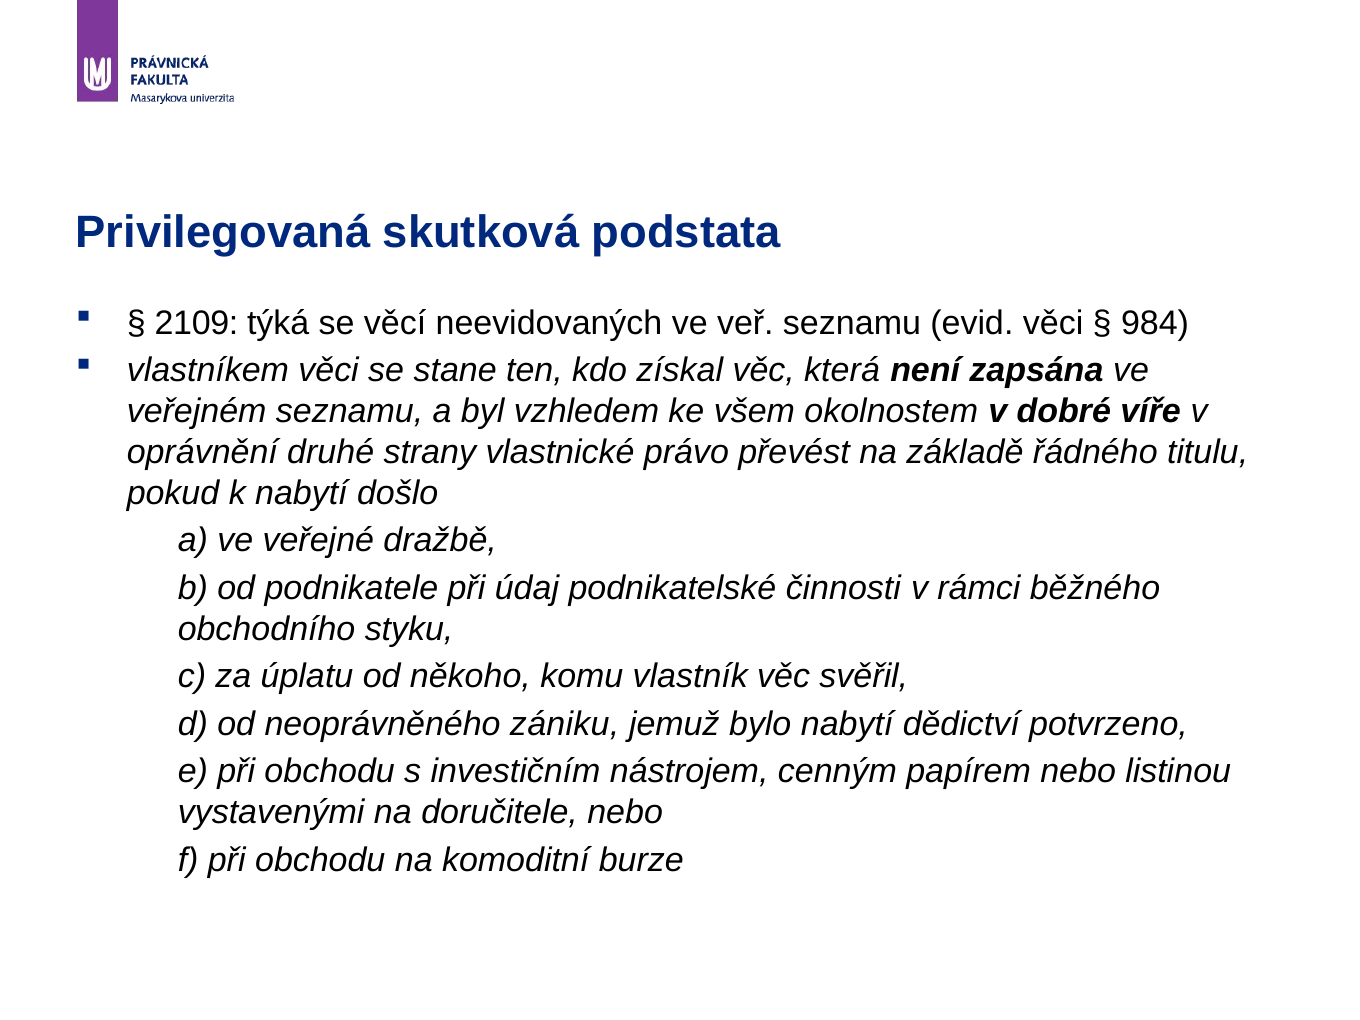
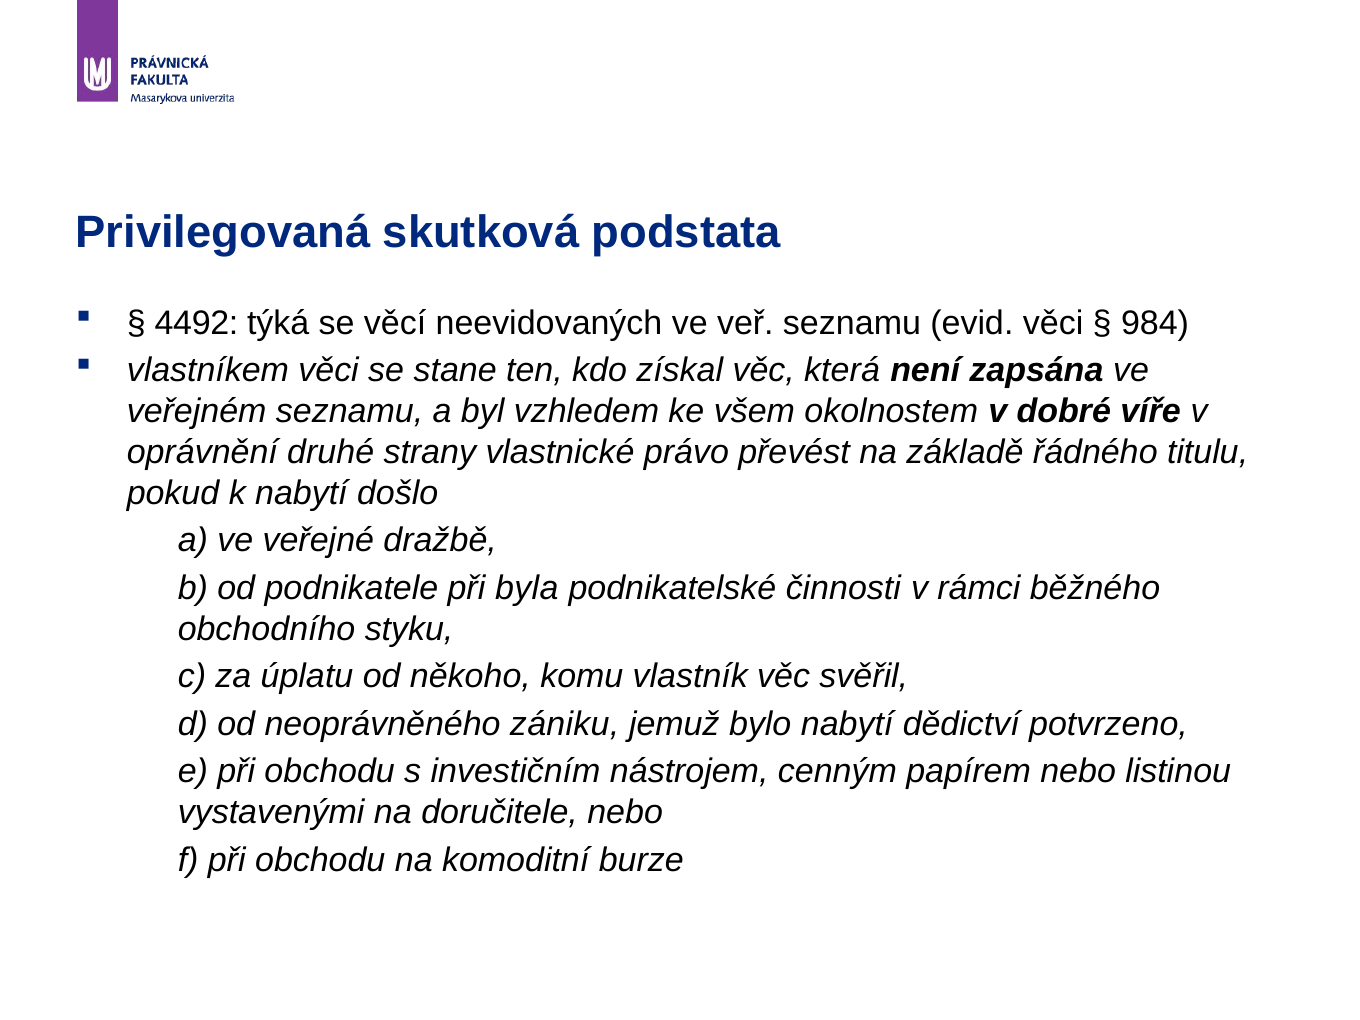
2109: 2109 -> 4492 (196, 323)
údaj: údaj -> byla (527, 588)
